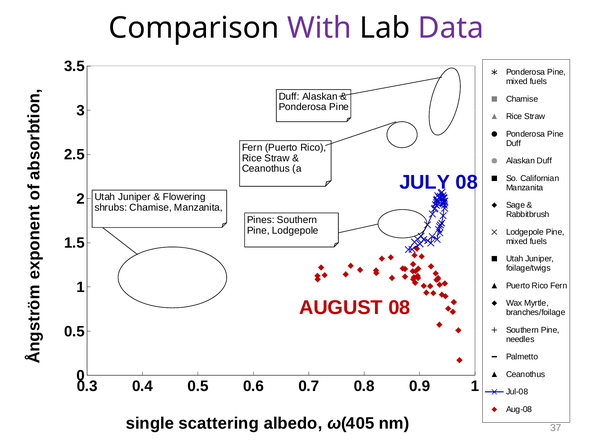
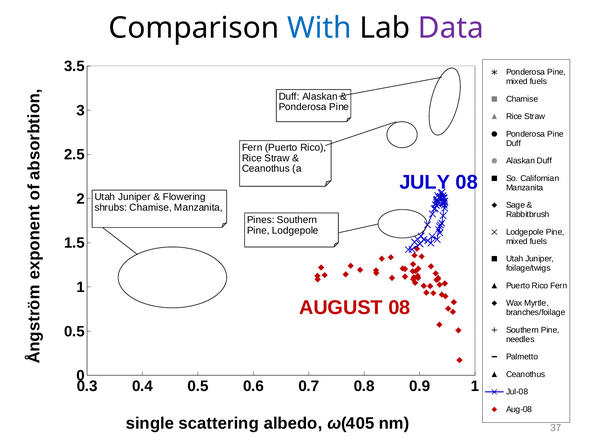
With colour: purple -> blue (319, 28)
